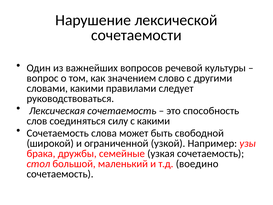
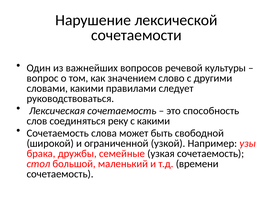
силу: силу -> реку (118, 121)
воедино: воедино -> времени (197, 164)
